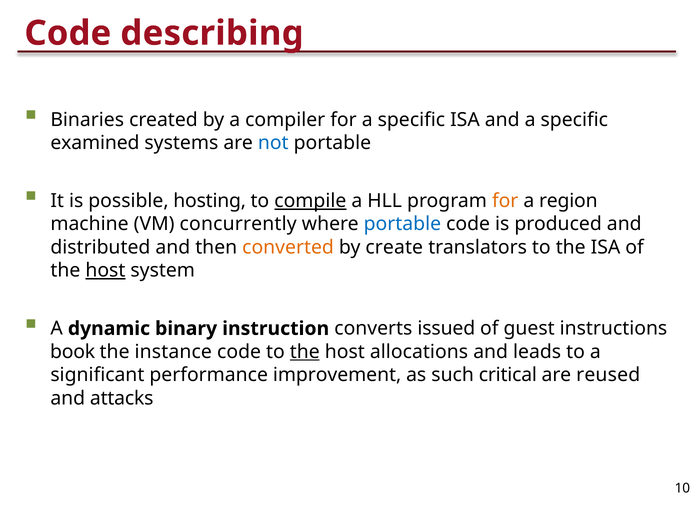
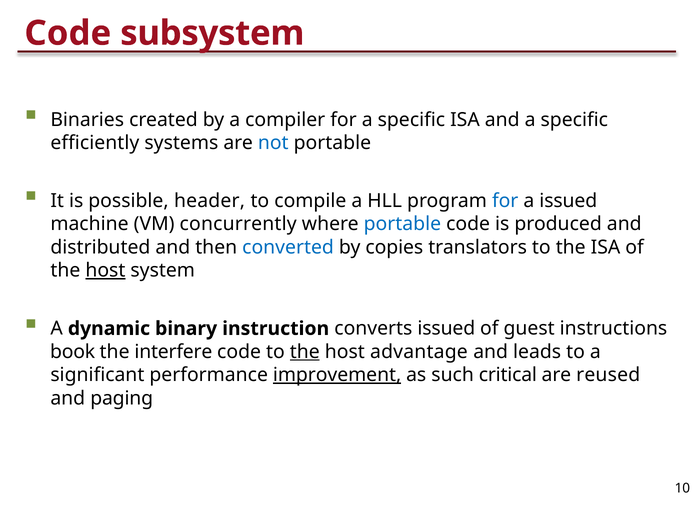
describing: describing -> subsystem (212, 33)
examined: examined -> efficiently (95, 143)
hosting: hosting -> header (209, 201)
compile underline: present -> none (310, 201)
for colour: orange -> blue (505, 201)
a region: region -> issued (568, 201)
converted colour: orange -> blue (288, 248)
create: create -> copies (394, 248)
instance: instance -> interfere (173, 352)
allocations: allocations -> advantage (419, 352)
improvement underline: none -> present (337, 376)
attacks: attacks -> paging (122, 399)
